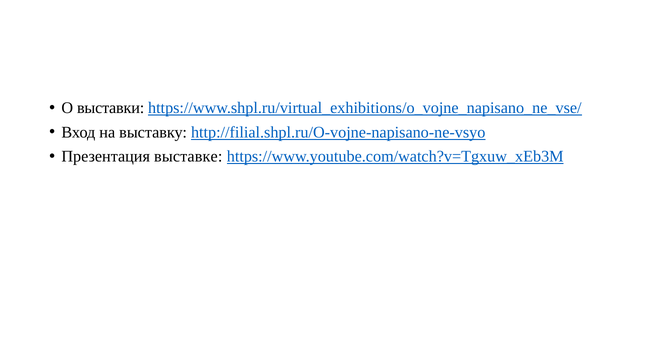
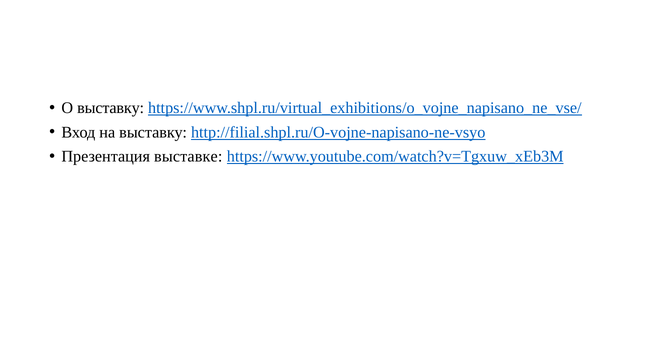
О выставки: выставки -> выставку (111, 108)
